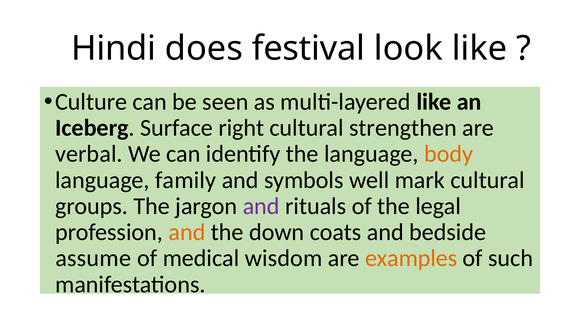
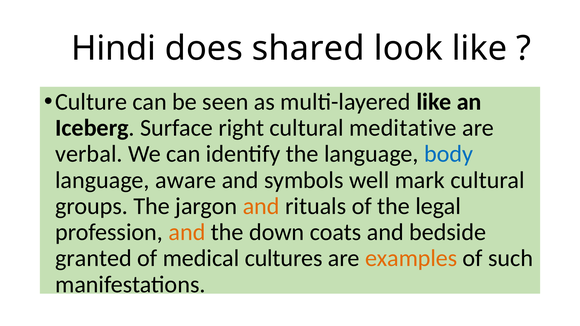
festival: festival -> shared (308, 49)
strengthen: strengthen -> meditative (403, 128)
body colour: orange -> blue (449, 154)
family: family -> aware (186, 180)
and colour: purple -> orange (261, 206)
assume: assume -> granted (93, 259)
wisdom: wisdom -> cultures (284, 259)
